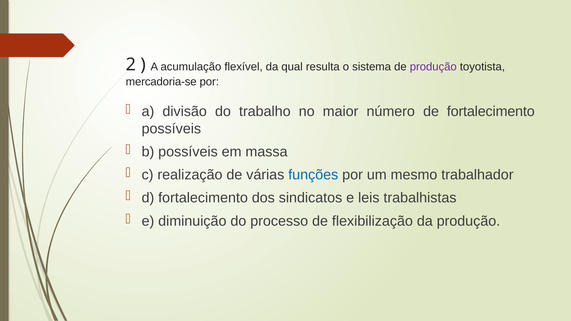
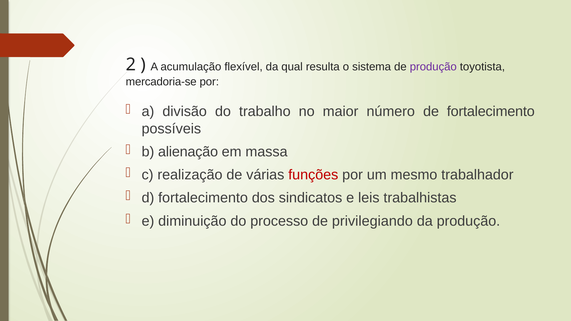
b possíveis: possíveis -> alienação (188, 152)
funções colour: blue -> red (313, 175)
flexibilização: flexibilização -> privilegiando (372, 221)
